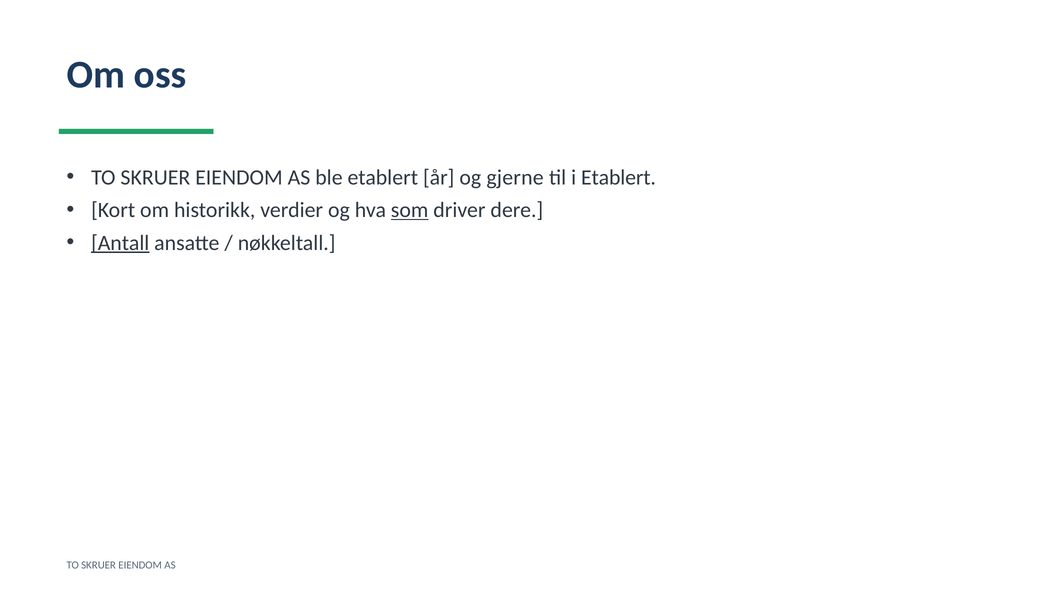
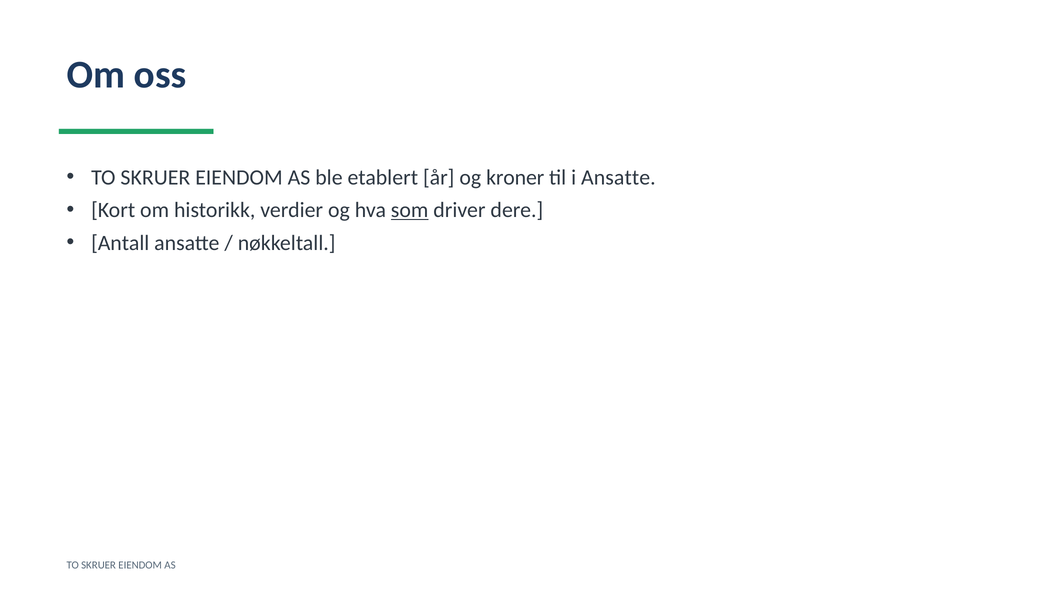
gjerne: gjerne -> kroner (515, 177)
i Etablert: Etablert -> Ansatte (618, 177)
Antall underline: present -> none (120, 243)
